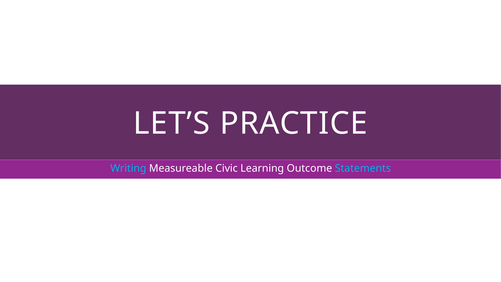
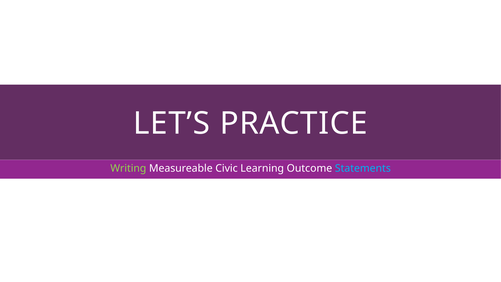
Writing colour: light blue -> light green (128, 168)
